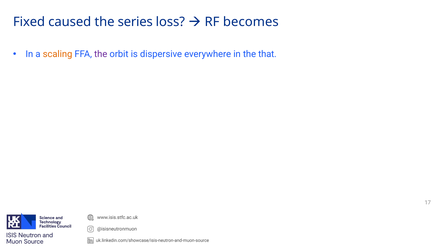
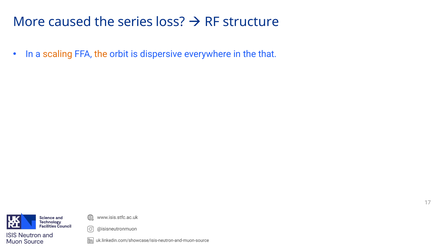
Fixed: Fixed -> More (29, 22)
becomes: becomes -> structure (251, 22)
the colour: purple -> orange (101, 54)
